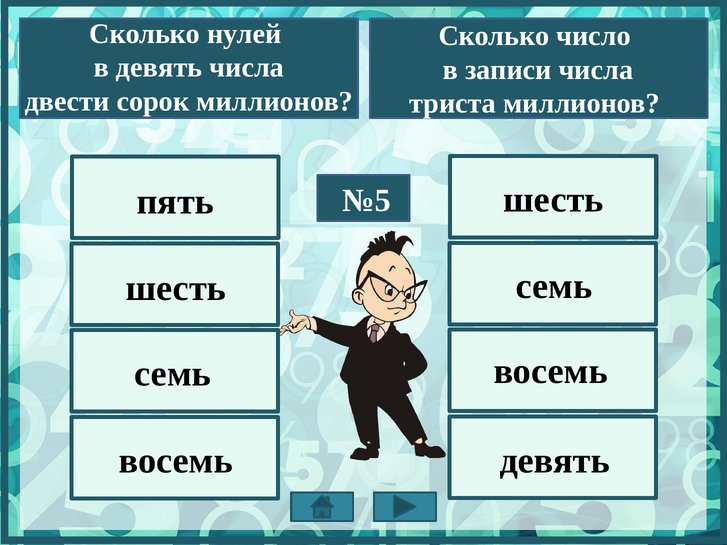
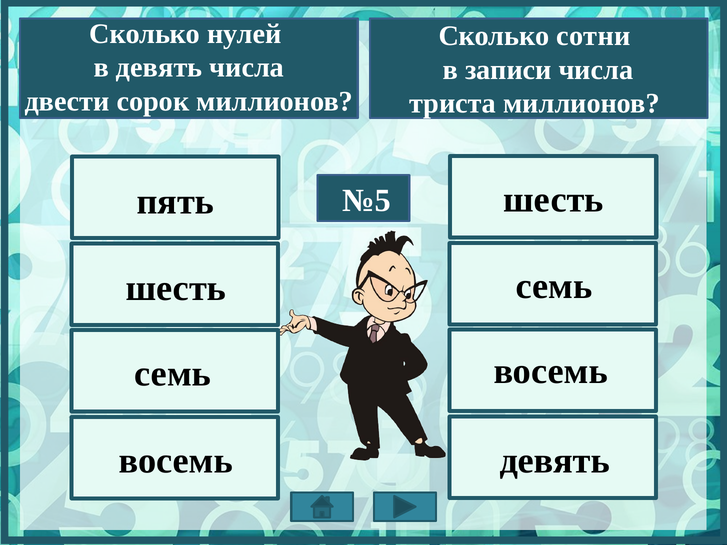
число: число -> сотни (593, 36)
